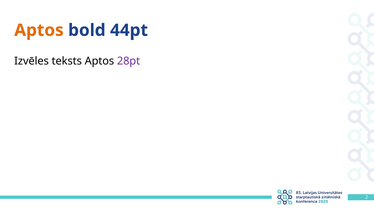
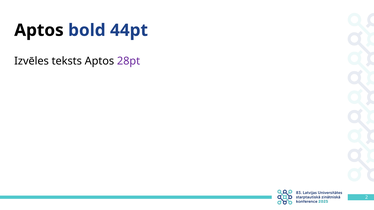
Aptos colour: orange -> black (39, 30)
